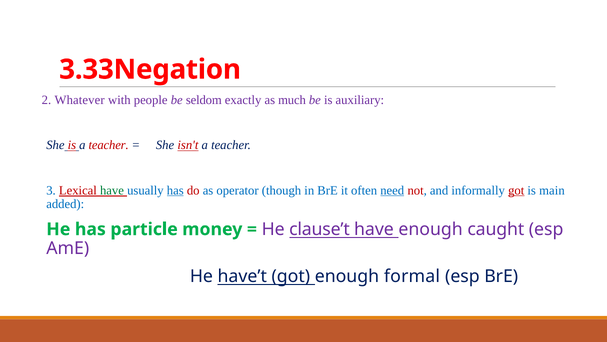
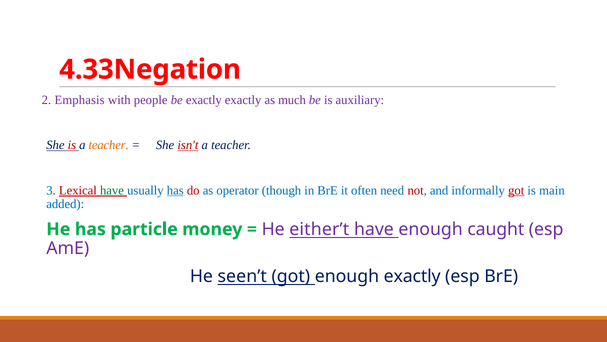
3.33Negation: 3.33Negation -> 4.33Negation (150, 69)
Whatever: Whatever -> Emphasis (80, 100)
be seldom: seldom -> exactly (204, 100)
She underline: none -> present (55, 145)
teacher colour: red -> orange (109, 145)
need underline: present -> none (392, 190)
clause’t: clause’t -> either’t (319, 229)
have’t: have’t -> seen’t (242, 276)
enough formal: formal -> exactly (412, 276)
